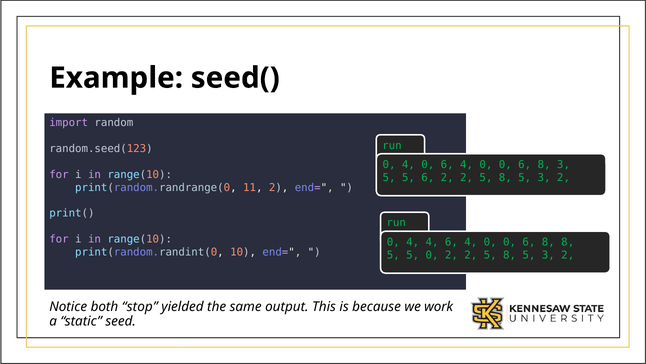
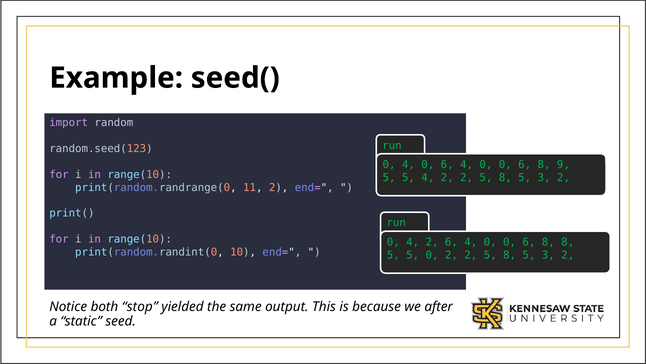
8 3: 3 -> 9 (563, 164)
5 6: 6 -> 4 (428, 177)
4: 4 -> 2 (432, 242)
work: work -> after (439, 306)
